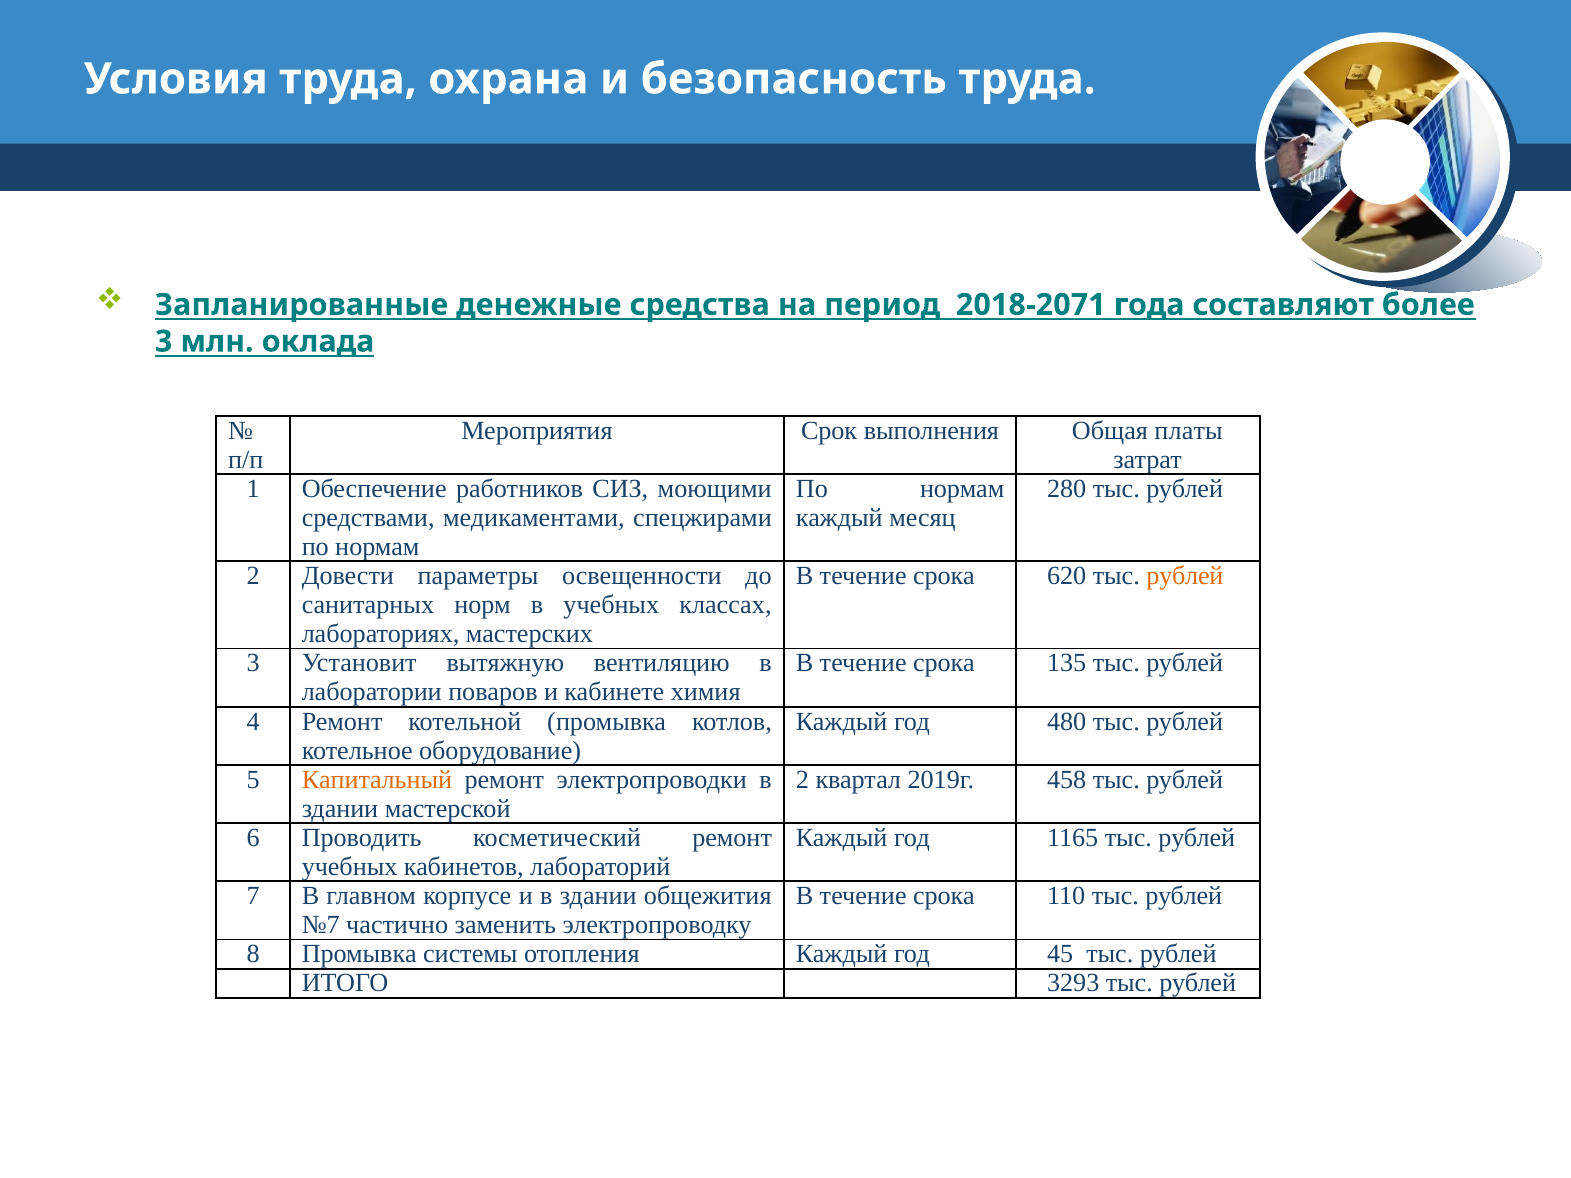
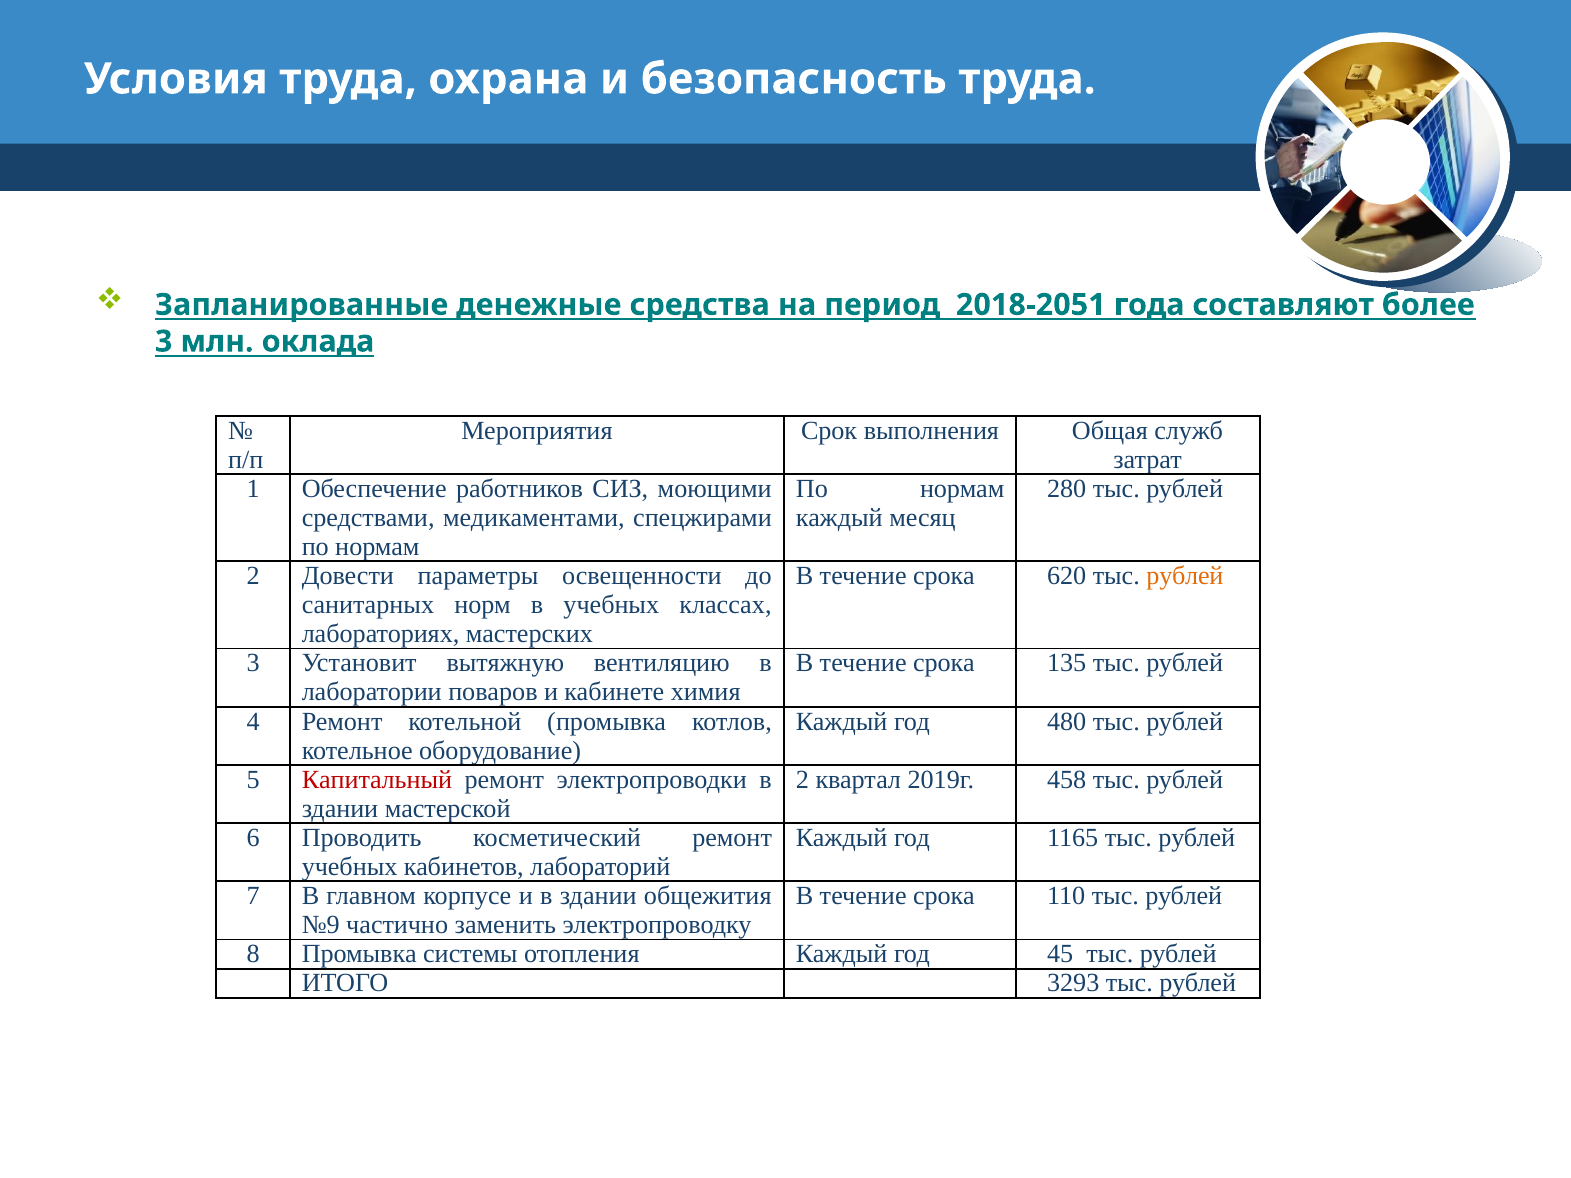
2018-2071: 2018-2071 -> 2018-2051 (1031, 305)
платы: платы -> служб (1189, 431)
Капитальный colour: orange -> red (377, 780)
№7: №7 -> №9 (321, 925)
